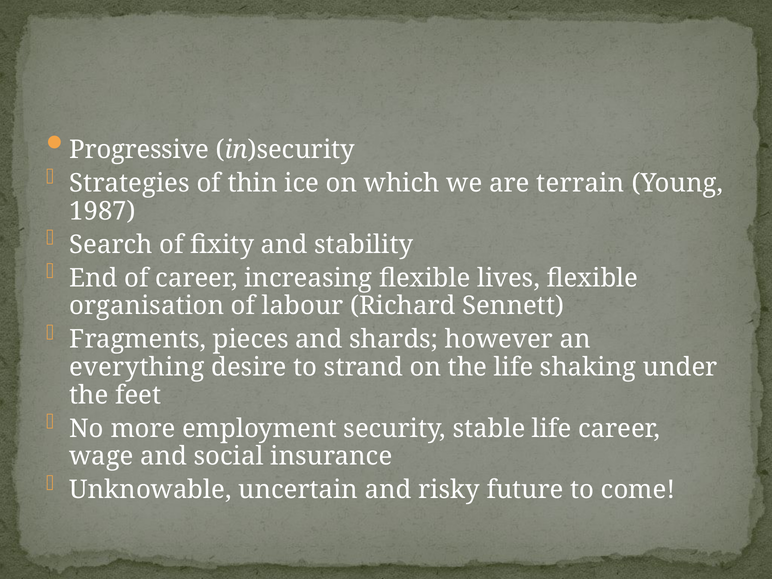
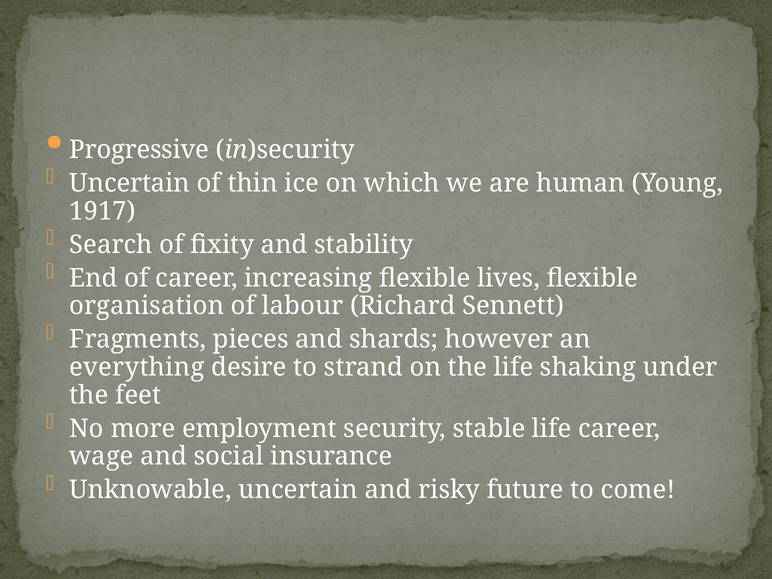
Strategies: Strategies -> Uncertain (130, 183)
terrain: terrain -> human (580, 183)
1987: 1987 -> 1917 (103, 211)
